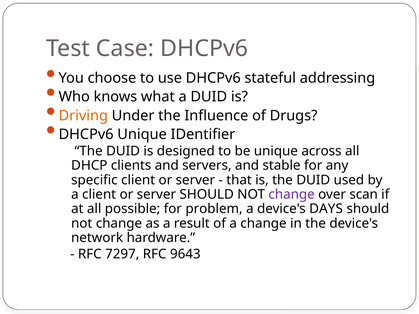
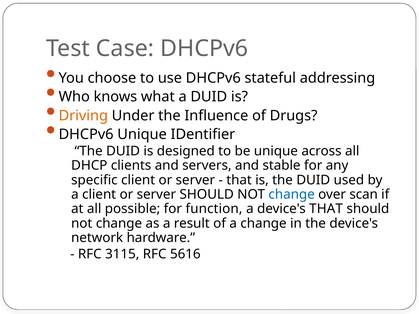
change colour: purple -> blue (292, 195)
problem: problem -> function (214, 209)
device's DAYS: DAYS -> THAT (326, 209)
7297: 7297 -> 3115 (122, 254)
9643: 9643 -> 5616 (185, 254)
